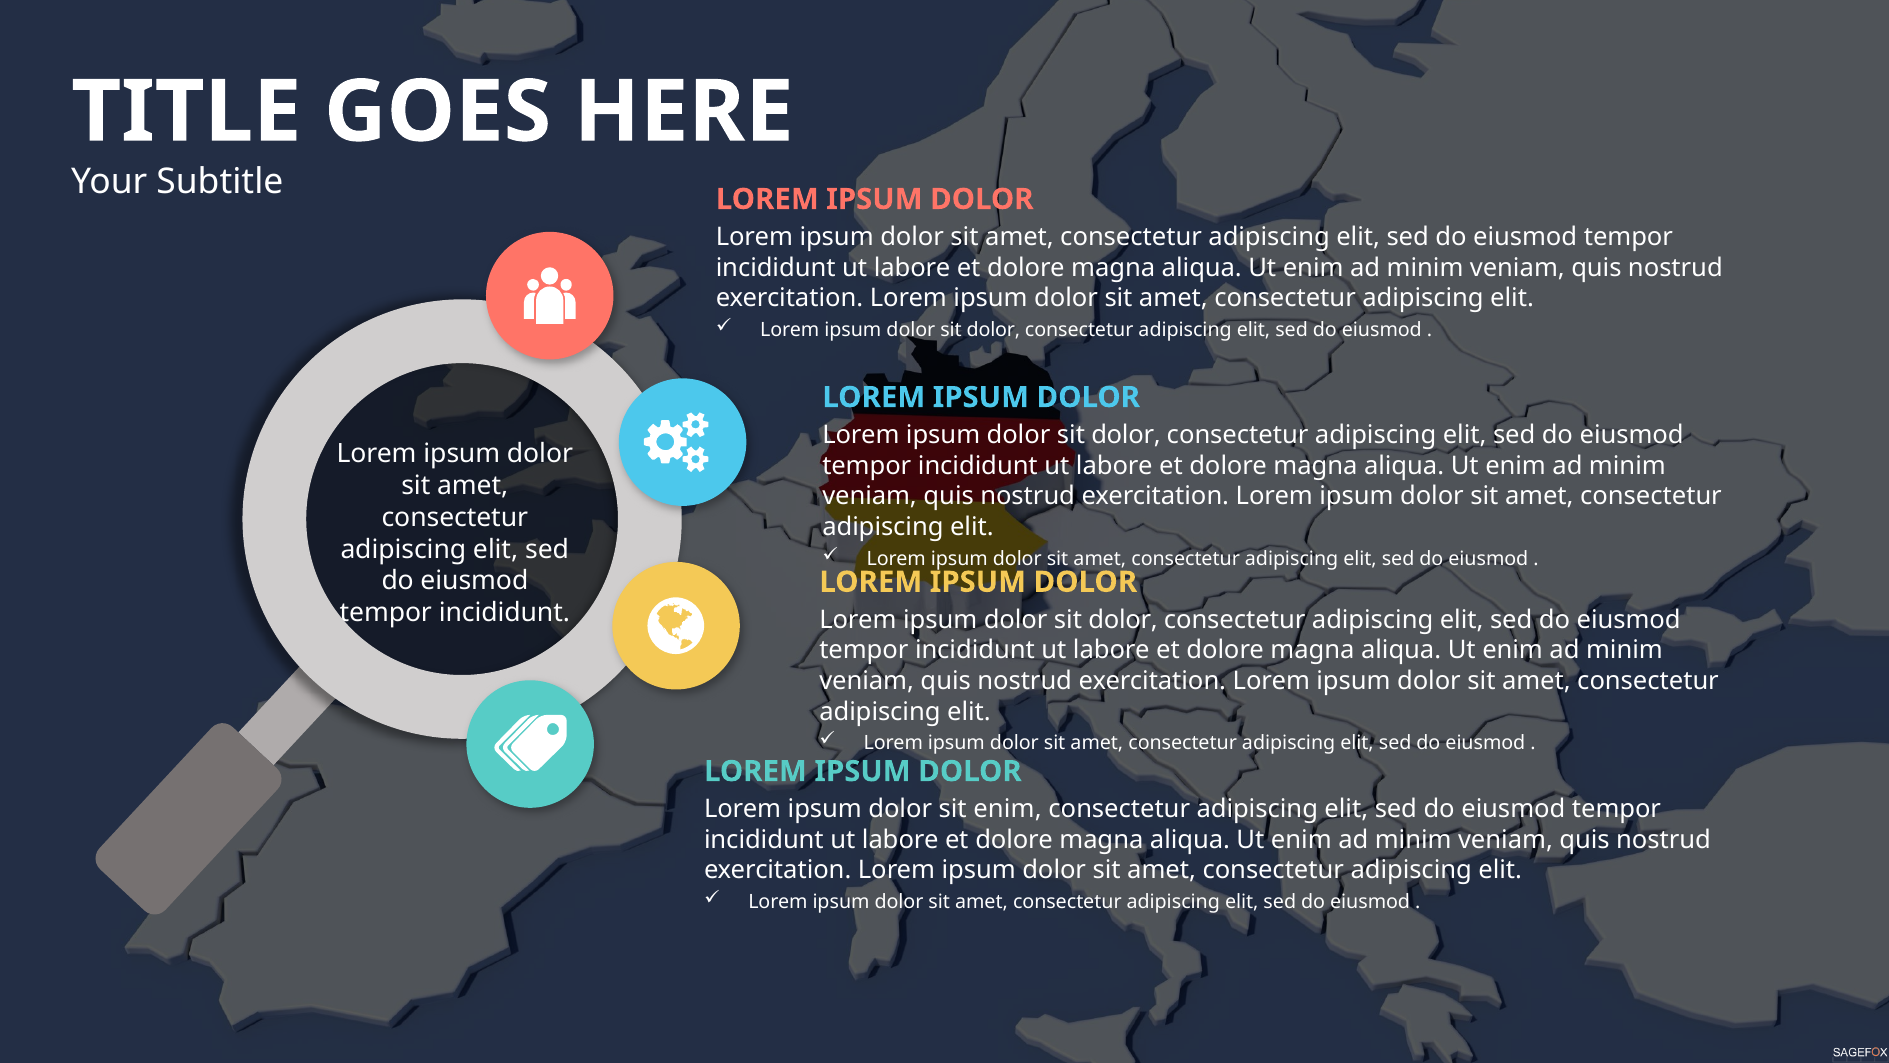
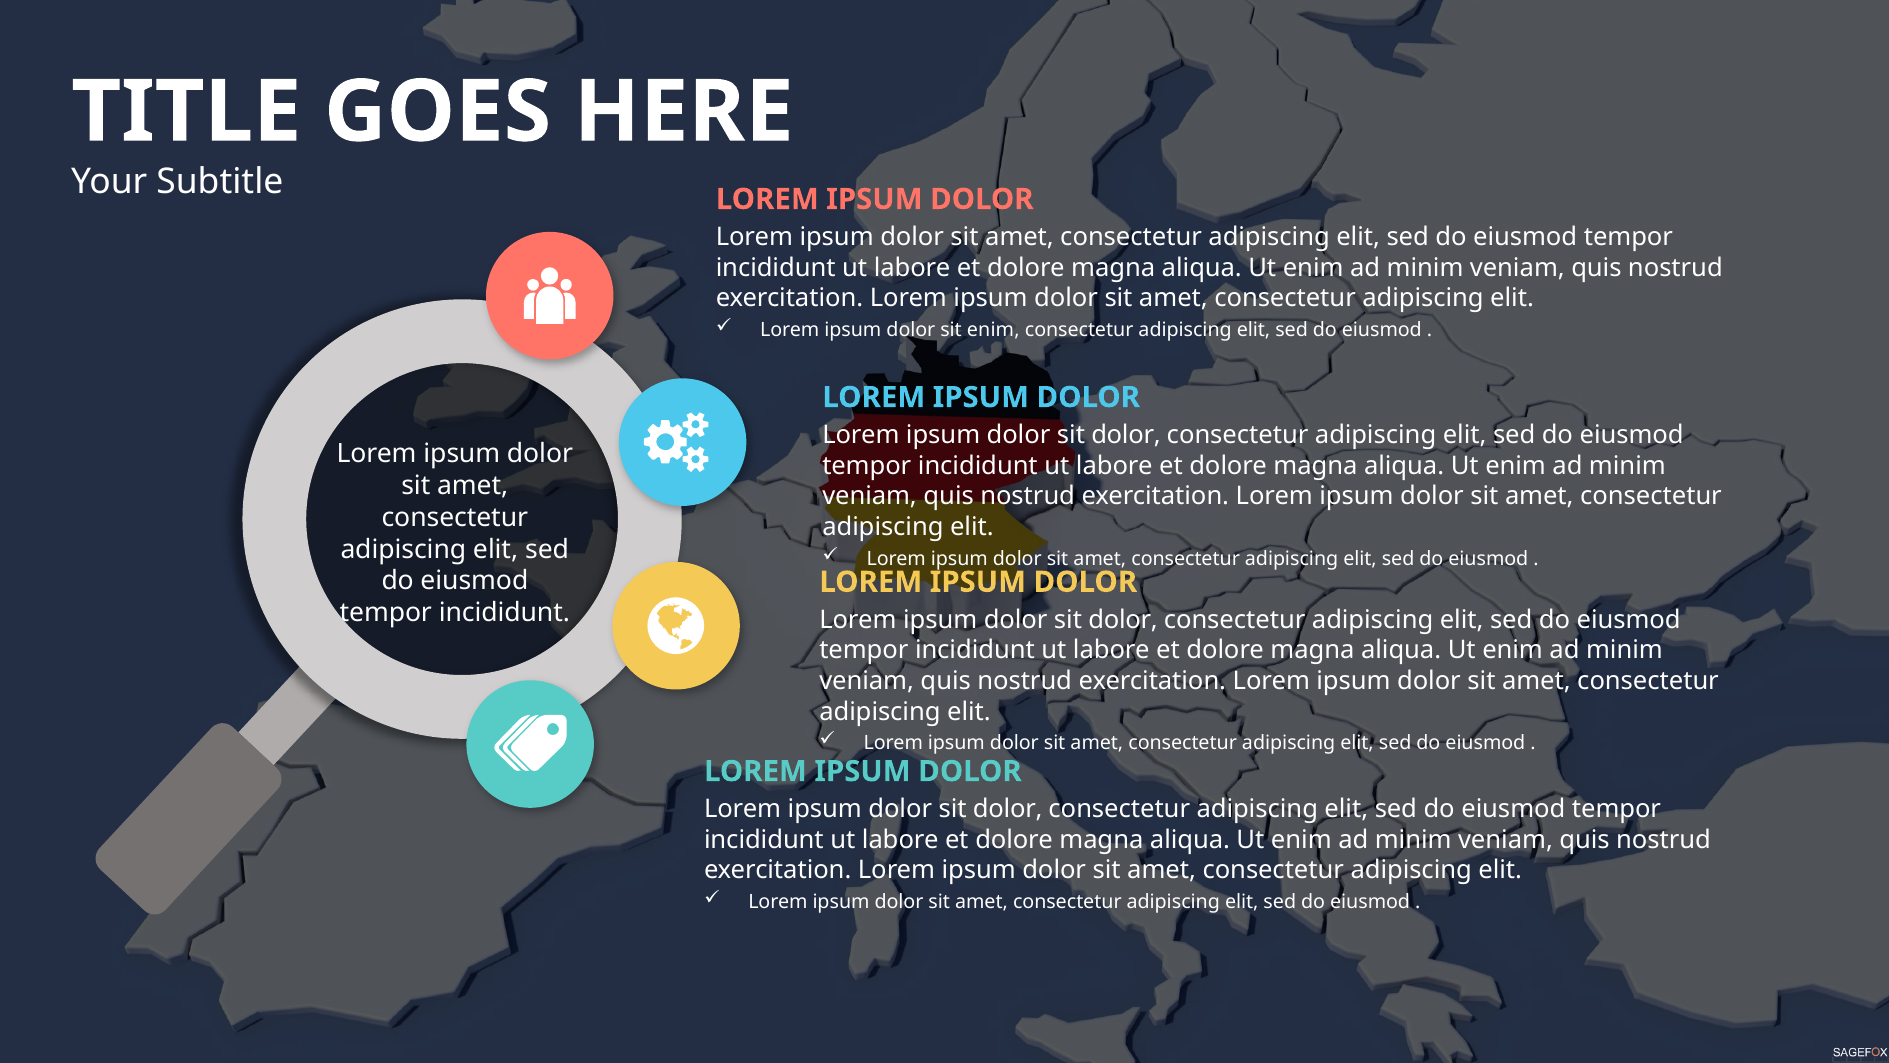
dolor: dolor -> enim (993, 330)
enim: enim -> dolor (1008, 809)
